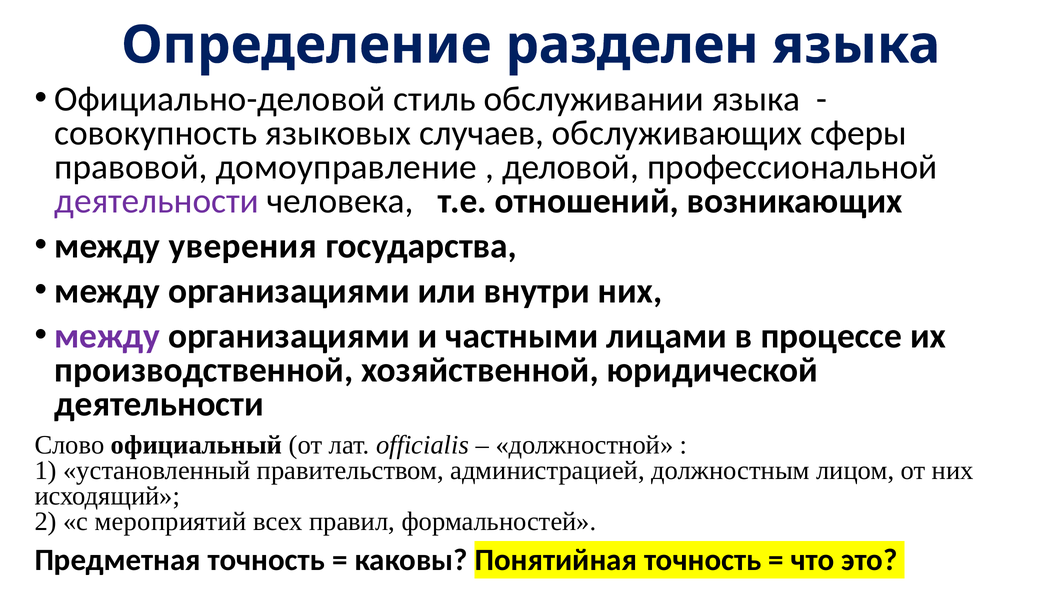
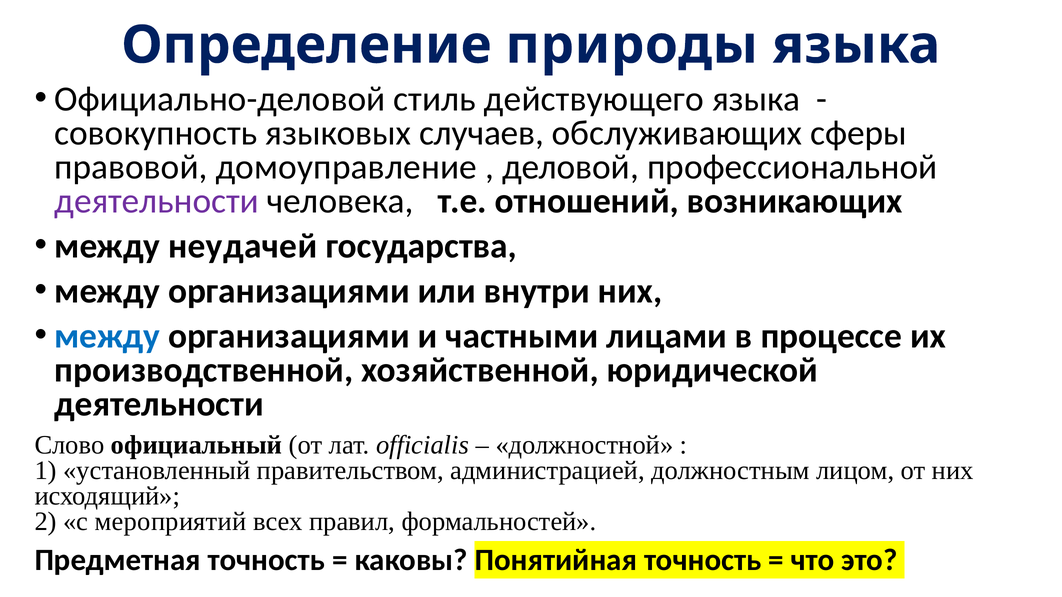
разделен: разделен -> природы (632, 45)
обслуживании: обслуживании -> действующего (594, 99)
уверения: уверения -> неудачей (243, 246)
между colour: purple -> blue (107, 336)
